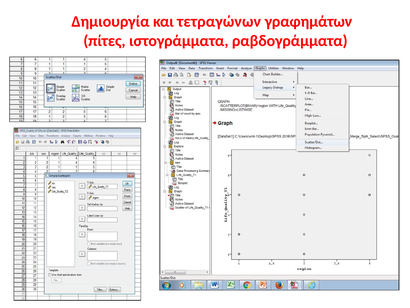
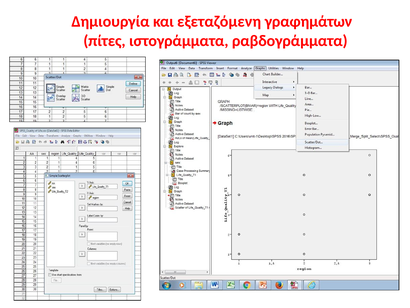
τετραγώνων: τετραγώνων -> εξεταζόμενη (219, 22)
